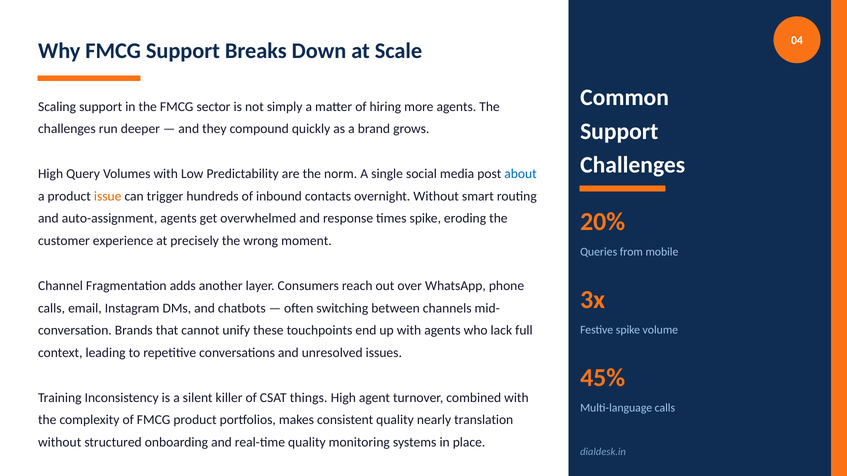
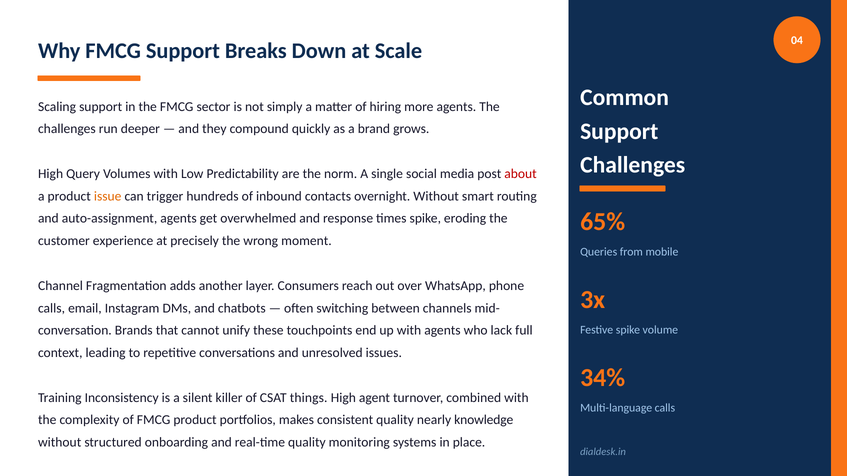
about colour: blue -> red (520, 174)
20%: 20% -> 65% (603, 222)
45%: 45% -> 34% (603, 378)
translation: translation -> knowledge (484, 420)
